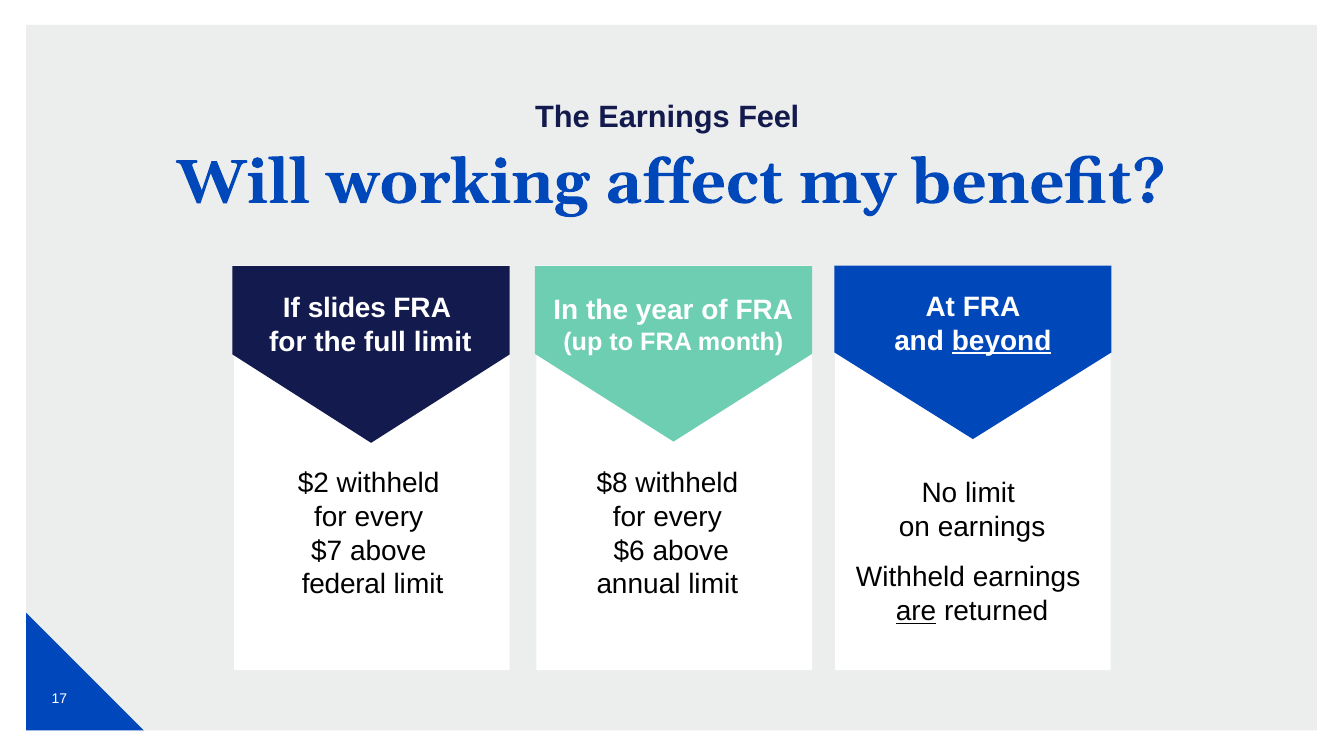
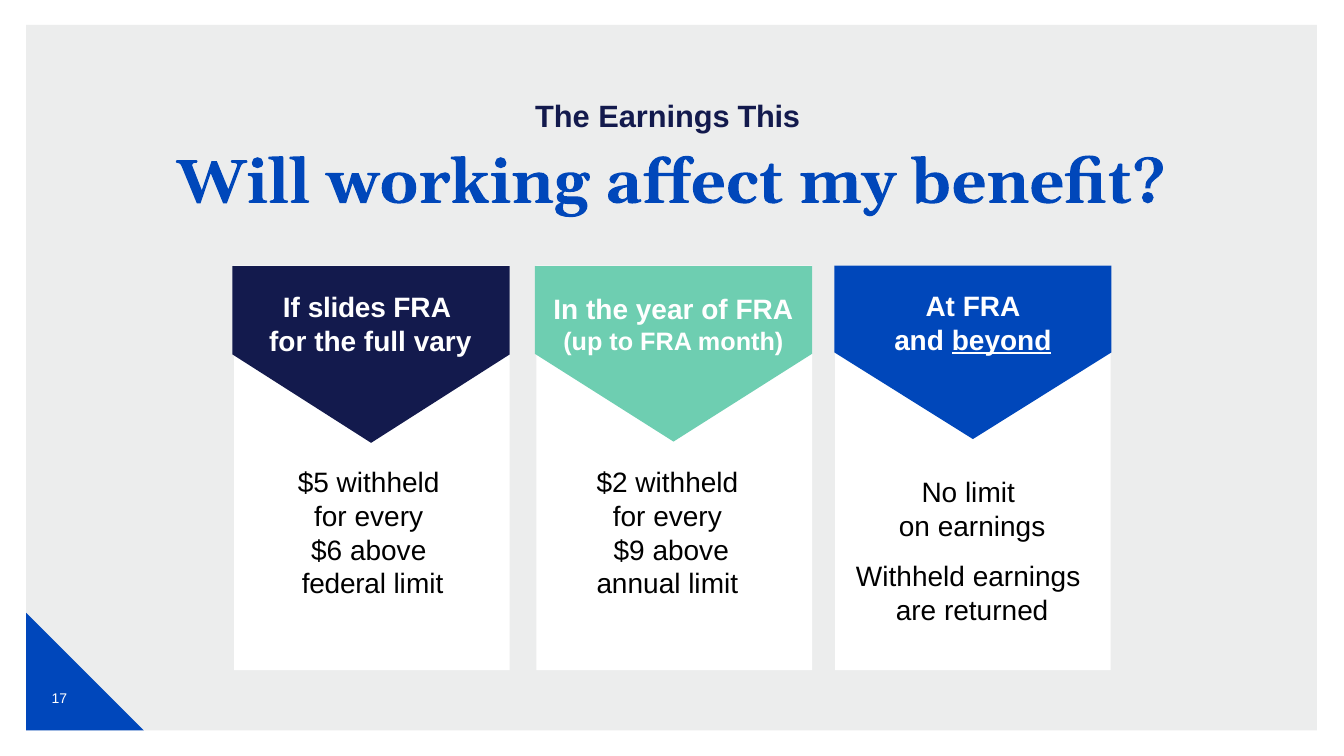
Feel: Feel -> This (769, 117)
full limit: limit -> vary (443, 342)
$2: $2 -> $5 (313, 484)
$8: $8 -> $2 (612, 484)
$7: $7 -> $6 (327, 551)
$6: $6 -> $9 (629, 551)
are underline: present -> none (916, 611)
